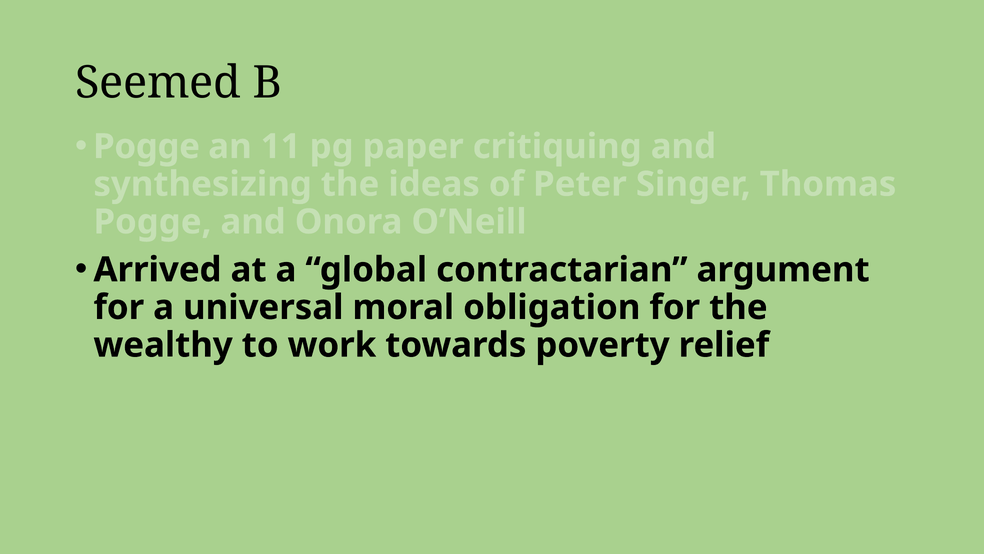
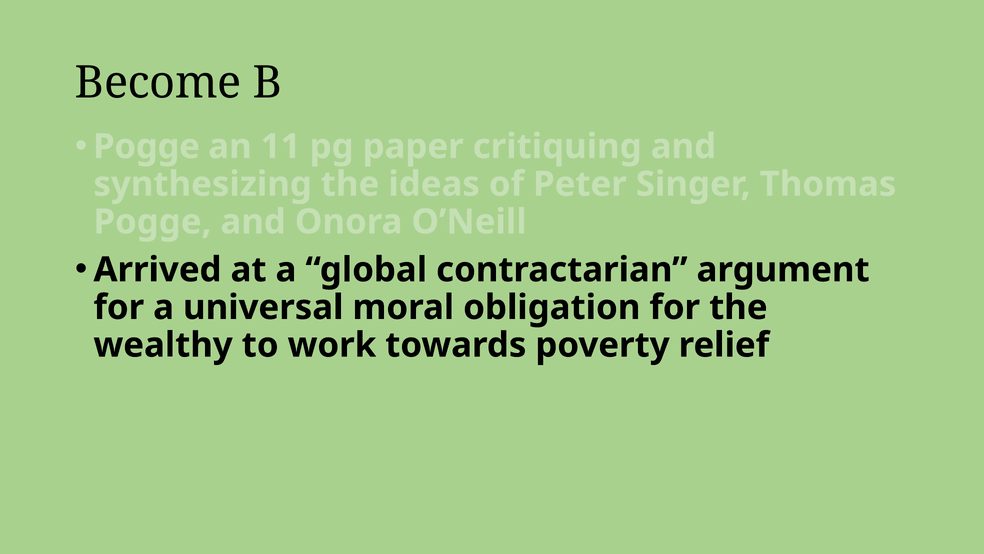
Seemed: Seemed -> Become (158, 83)
